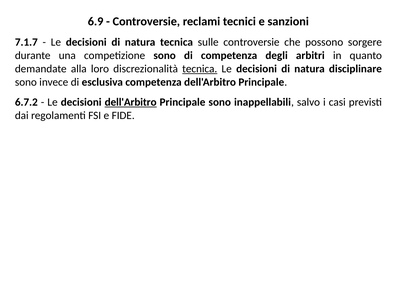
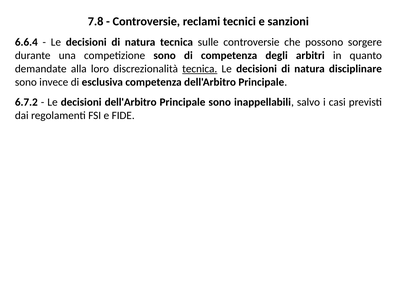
6.9: 6.9 -> 7.8 (96, 22)
7.1.7: 7.1.7 -> 6.6.4 (26, 42)
dell'Arbitro underline: present -> none (131, 102)
